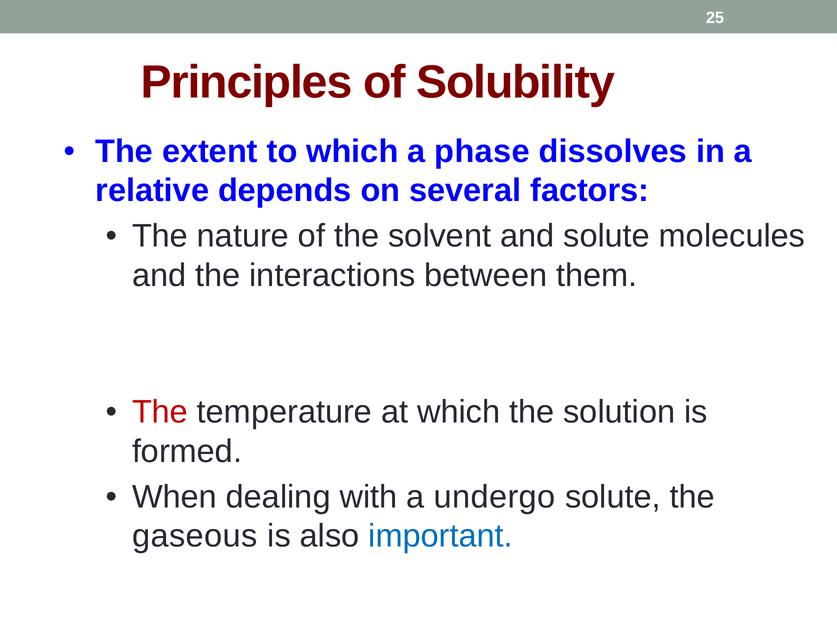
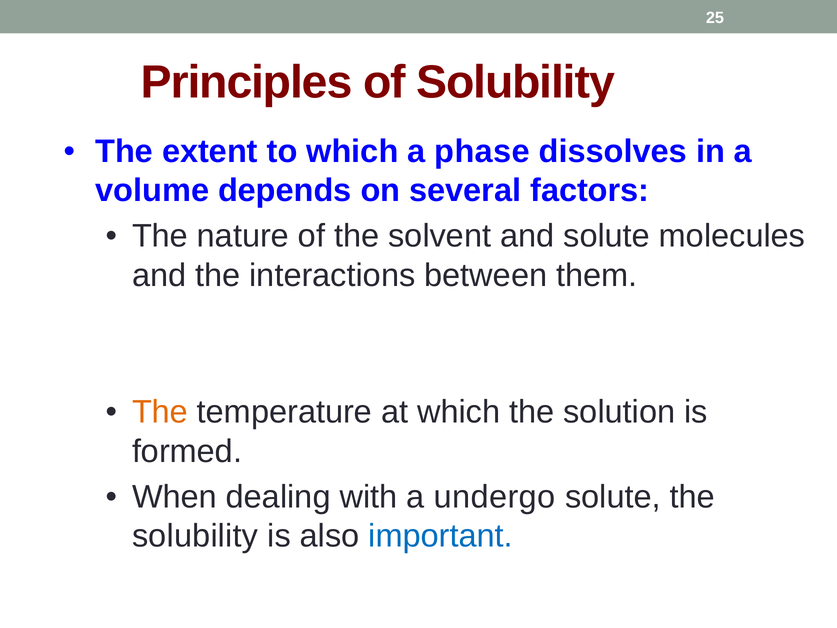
relative: relative -> volume (152, 191)
The colour: red -> orange (160, 412)
gaseous: gaseous -> solubility (195, 536)
